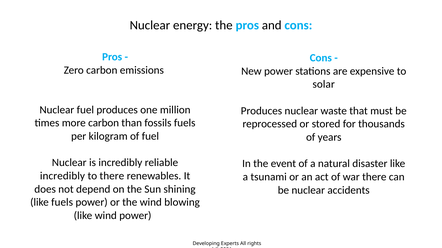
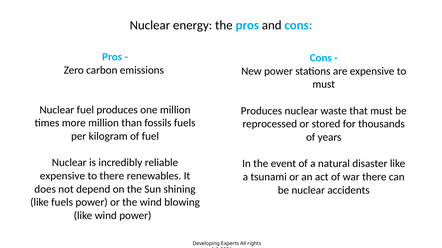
solar: solar -> must (324, 85)
more carbon: carbon -> million (104, 123)
incredibly: incredibly -> expensive (62, 176)
